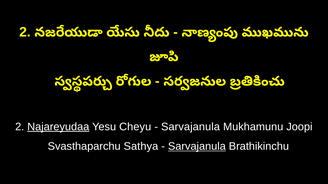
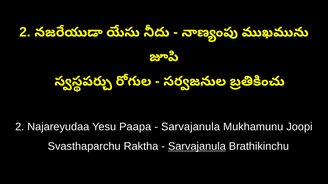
Najareyudaa underline: present -> none (58, 127)
Cheyu: Cheyu -> Paapa (135, 127)
Sathya: Sathya -> Raktha (141, 147)
